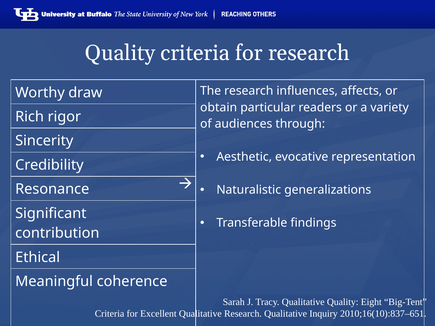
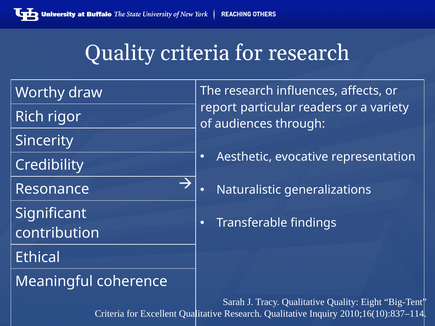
obtain: obtain -> report (219, 107)
2010;16(10):837–651: 2010;16(10):837–651 -> 2010;16(10):837–114 (383, 314)
